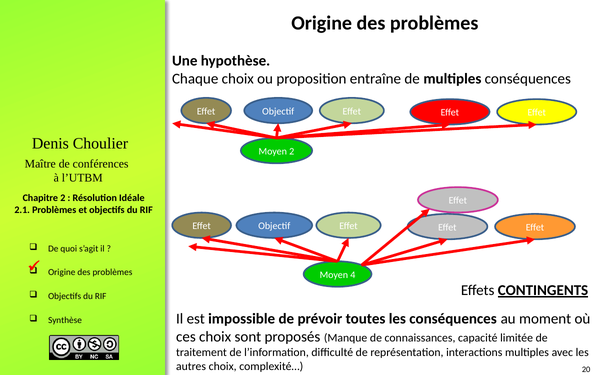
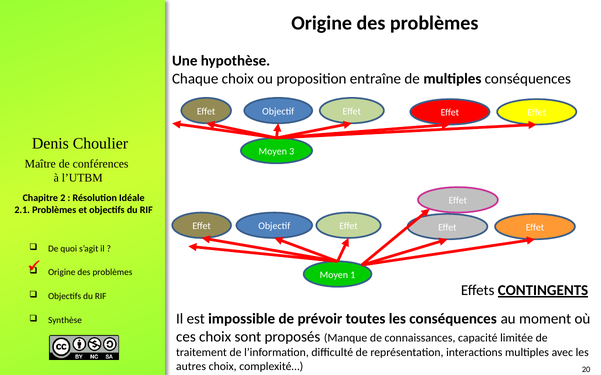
Moyen 2: 2 -> 3 (292, 152)
4: 4 -> 1 (353, 275)
